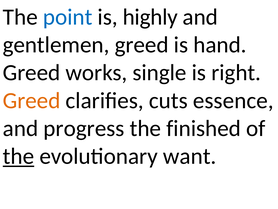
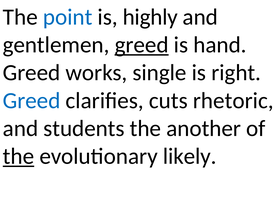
greed underline: none -> present (142, 45)
Greed colour: orange -> blue (32, 100)
essence: essence -> rhetoric (233, 100)
progress: progress -> students (84, 128)
finished: finished -> another (204, 128)
want: want -> likely (190, 156)
